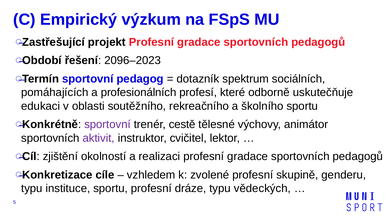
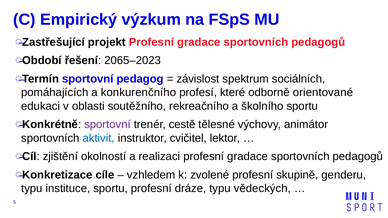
2096–2023: 2096–2023 -> 2065–2023 (133, 61)
dotazník: dotazník -> závislost (198, 79)
profesionálních: profesionálních -> konkurenčního (138, 93)
uskutečňuje: uskutečňuje -> orientované (323, 93)
aktivit colour: purple -> blue (99, 138)
